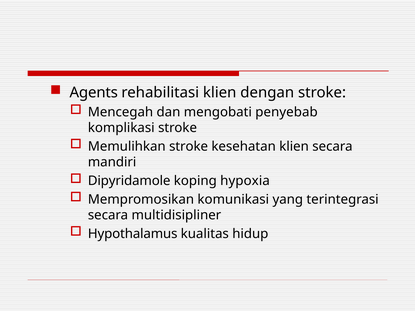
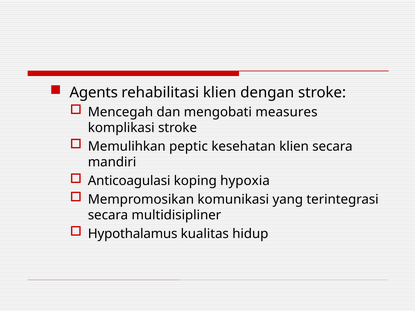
penyebab: penyebab -> measures (286, 112)
Memulihkan stroke: stroke -> peptic (188, 146)
Dipyridamole: Dipyridamole -> Anticoagulasi (129, 181)
